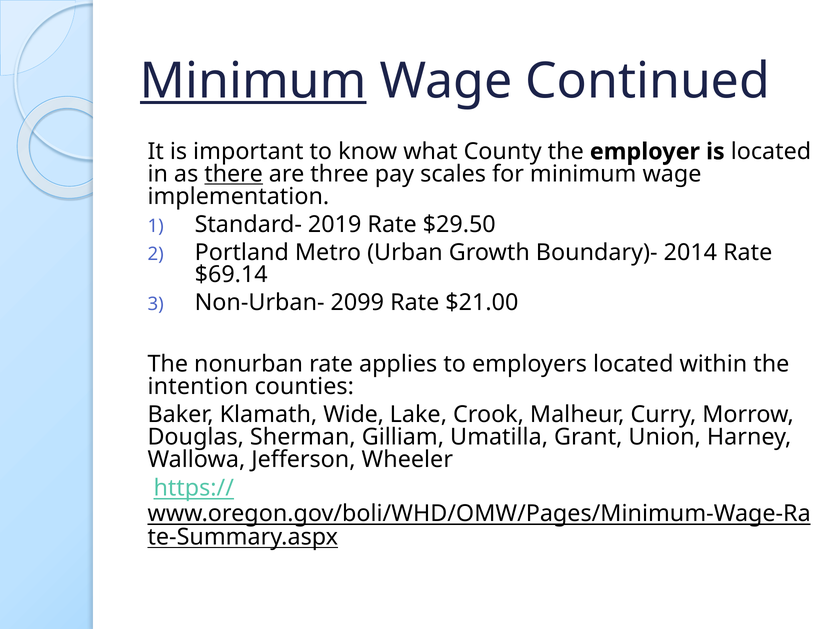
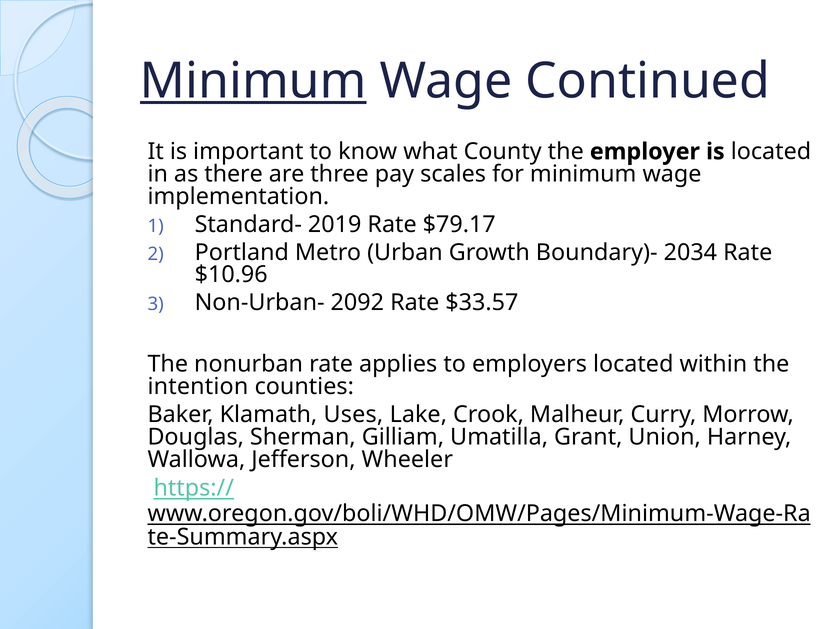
there underline: present -> none (234, 174)
$29.50: $29.50 -> $79.17 (459, 224)
2014: 2014 -> 2034 (690, 252)
$69.14: $69.14 -> $10.96 (231, 275)
2099: 2099 -> 2092 (357, 303)
$21.00: $21.00 -> $33.57 (482, 303)
Wide: Wide -> Uses (353, 415)
